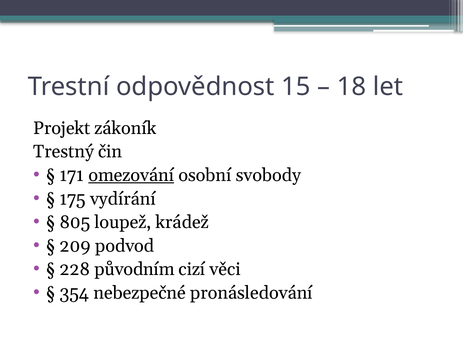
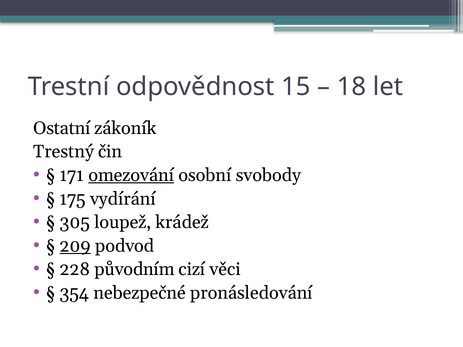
Projekt: Projekt -> Ostatní (62, 128)
805: 805 -> 305 (75, 222)
209 underline: none -> present (75, 246)
